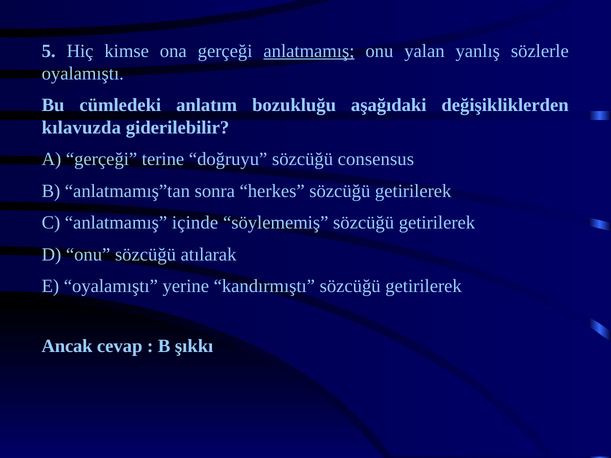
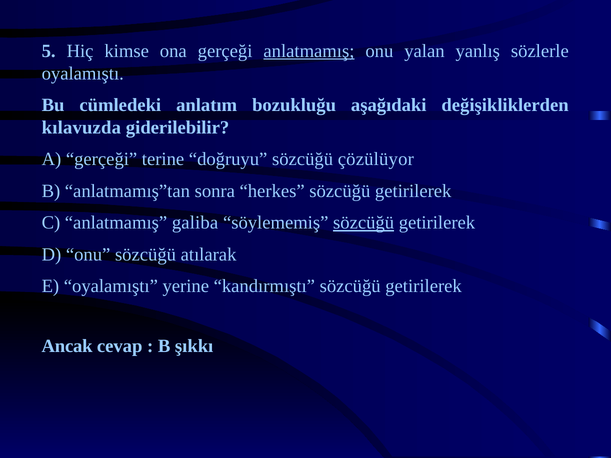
consensus: consensus -> çözülüyor (376, 159)
içinde: içinde -> galiba (195, 223)
sözcüğü underline: none -> present (364, 223)
